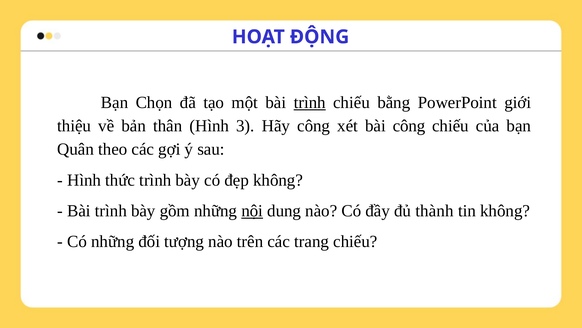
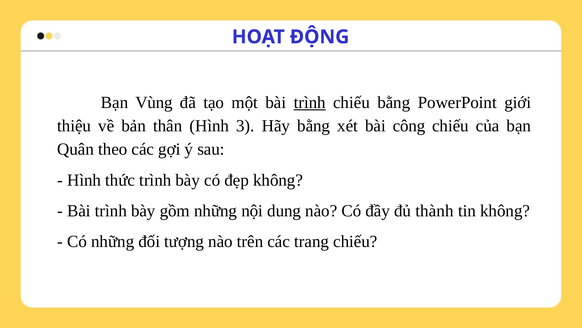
Chọn: Chọn -> Vùng (154, 102)
Hãy công: công -> bằng (314, 126)
nội underline: present -> none (252, 210)
